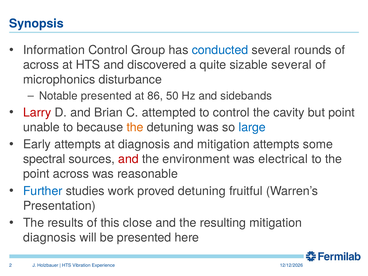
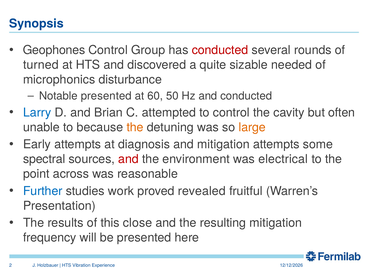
Information: Information -> Geophones (54, 50)
conducted colour: blue -> red (220, 50)
across: across -> turned (41, 65)
sizable several: several -> needed (292, 65)
86: 86 -> 60 (155, 96)
and sidebands: sidebands -> conducted (246, 96)
Larry colour: red -> blue (37, 113)
but point: point -> often (342, 113)
large colour: blue -> orange (252, 127)
proved detuning: detuning -> revealed (202, 191)
diagnosis: diagnosis -> frequency (50, 238)
